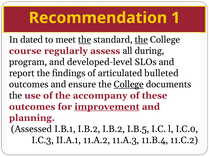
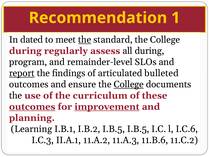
the underline: present -> none (141, 40)
course: course -> during (25, 51)
developed-level: developed-level -> remainder-level (100, 62)
report underline: none -> present (22, 73)
accompany: accompany -> curriculum (100, 95)
outcomes underline: none -> present (32, 107)
Assessed: Assessed -> Learning (32, 129)
I.B.2 I.B.2: I.B.2 -> I.B.5 (114, 129)
I.C.0: I.C.0 -> I.C.6 (187, 129)
11.B.4: 11.B.4 -> 11.B.6 (155, 140)
